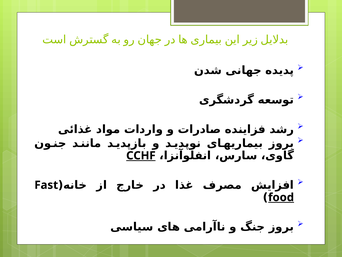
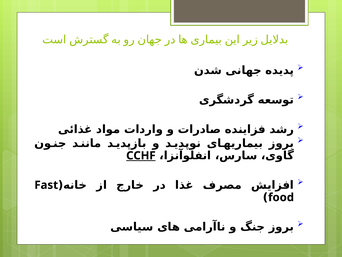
food underline: present -> none (281, 197)
